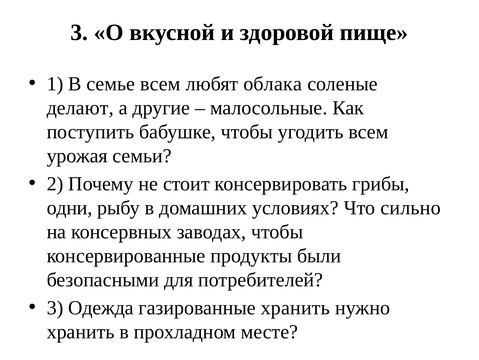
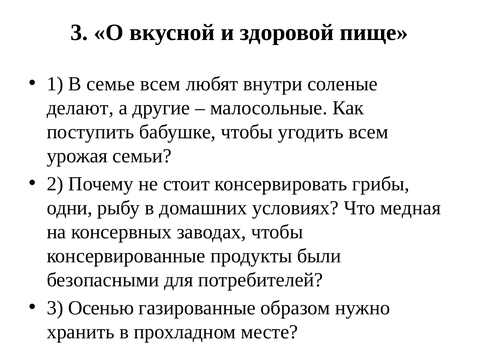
облака: облака -> внутри (273, 84)
сильно: сильно -> медная (411, 207)
Одежда: Одежда -> Осенью (101, 307)
газированные хранить: хранить -> образом (295, 307)
